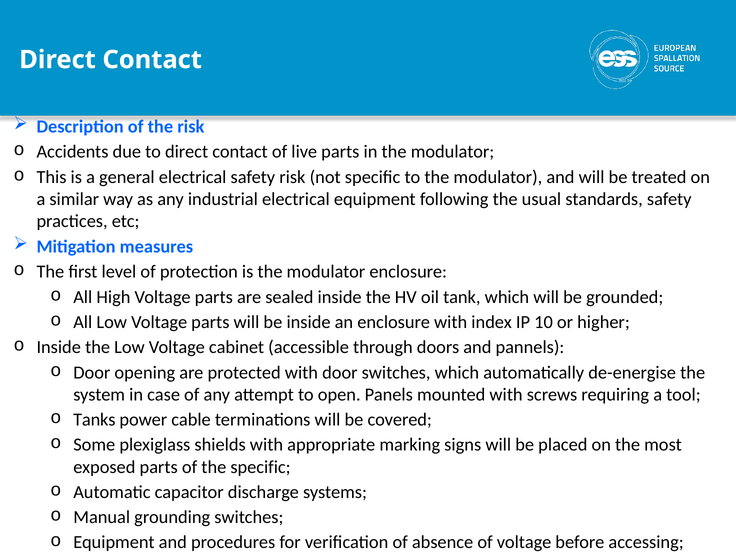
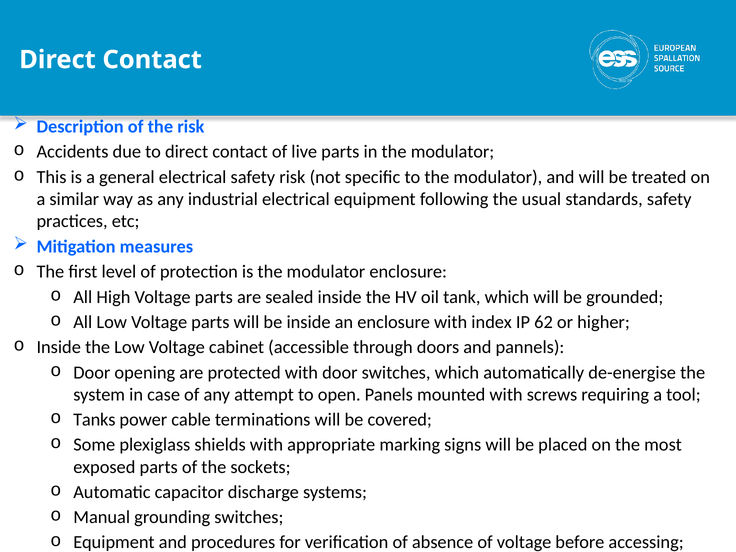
10: 10 -> 62 (544, 322)
the specific: specific -> sockets (261, 467)
